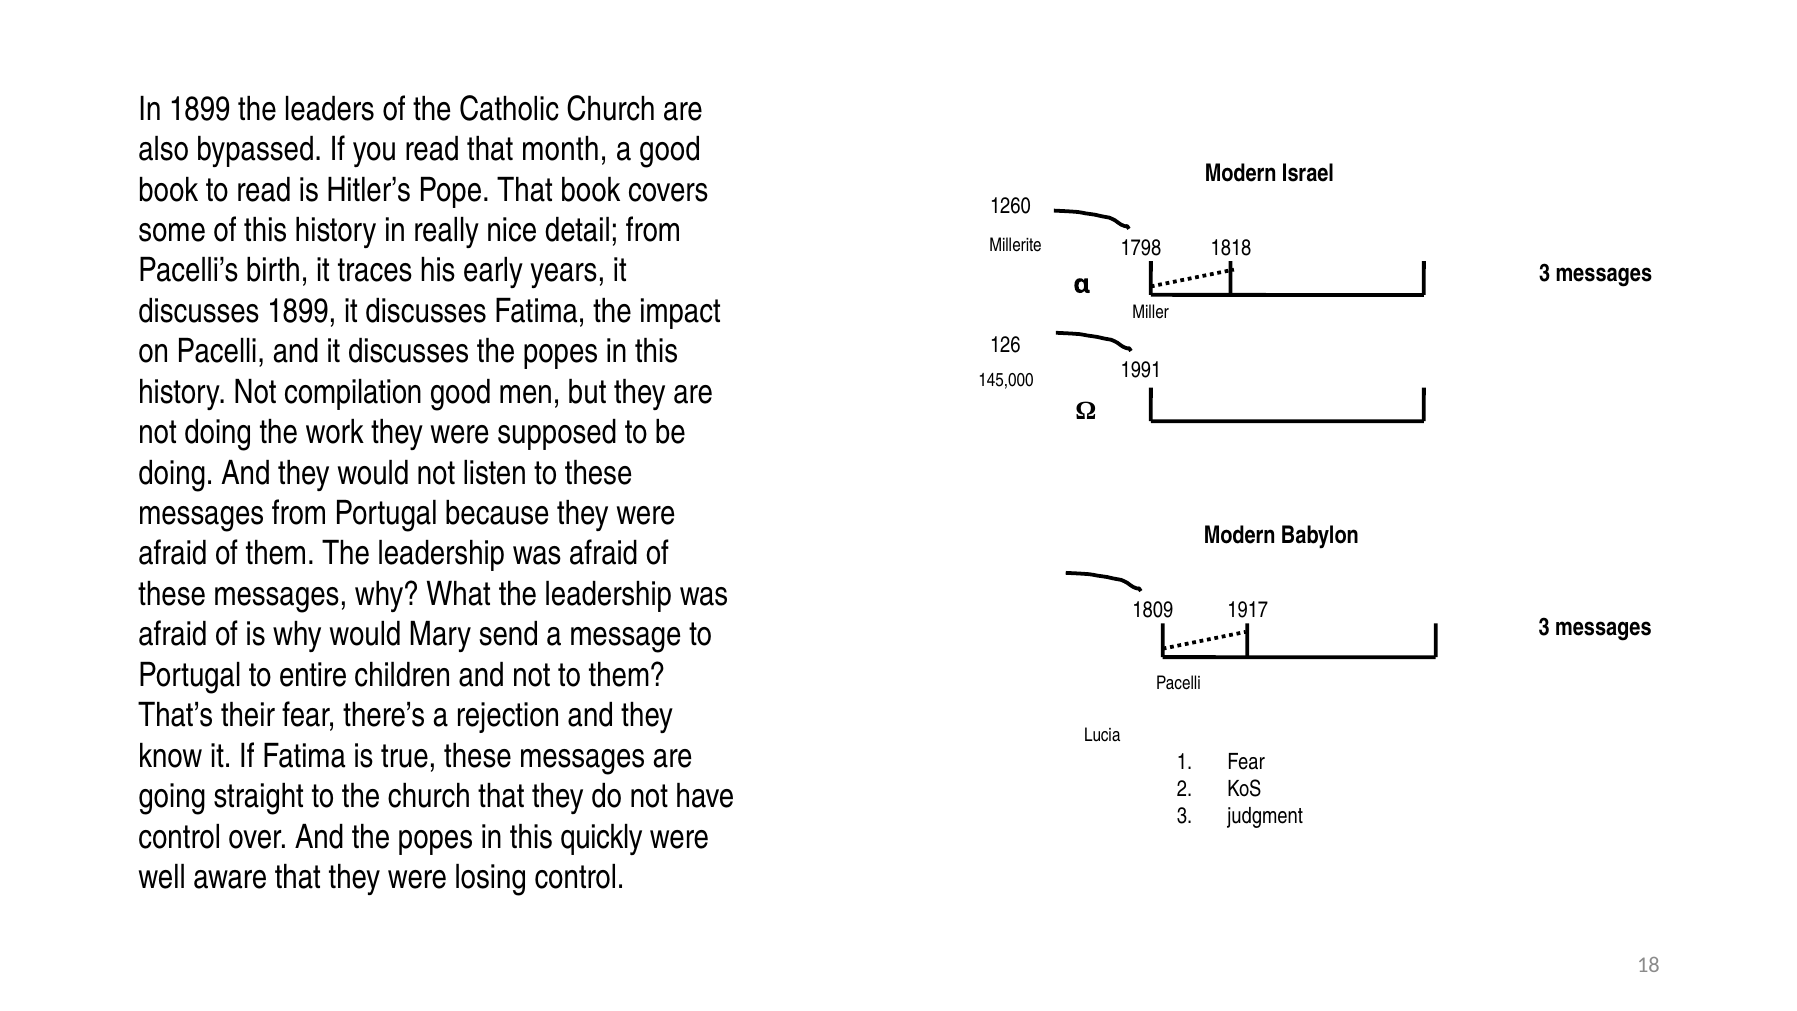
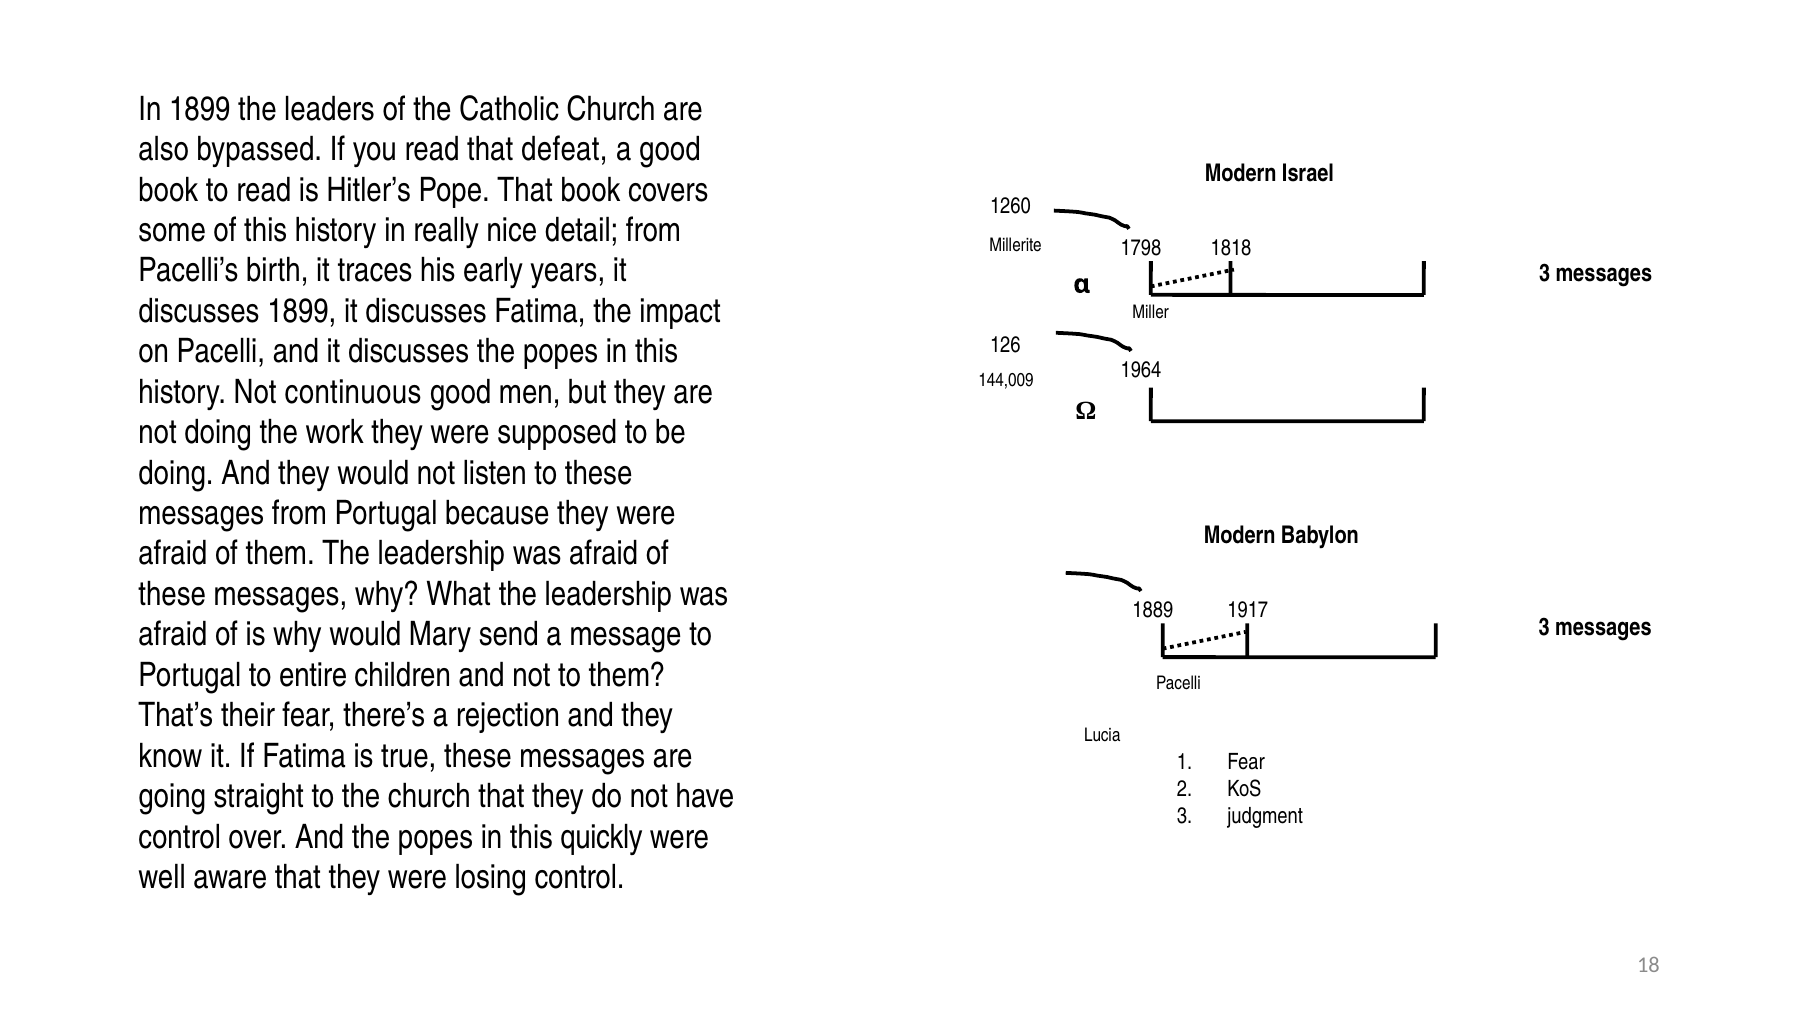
month: month -> defeat (564, 149)
1991: 1991 -> 1964 (1141, 370)
145,000: 145,000 -> 144,009 (1006, 380)
compilation: compilation -> continuous (353, 392)
1809: 1809 -> 1889 (1153, 610)
